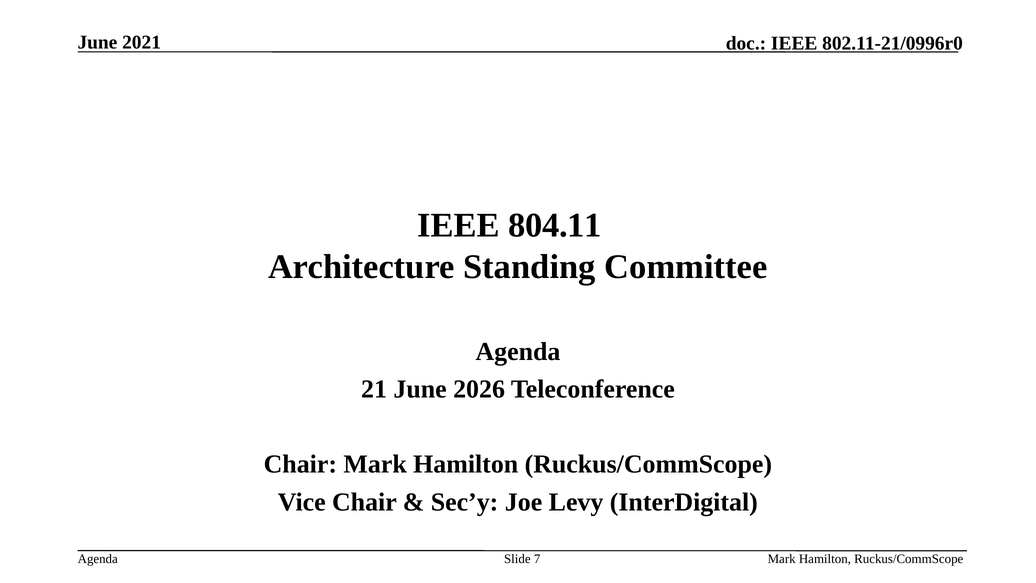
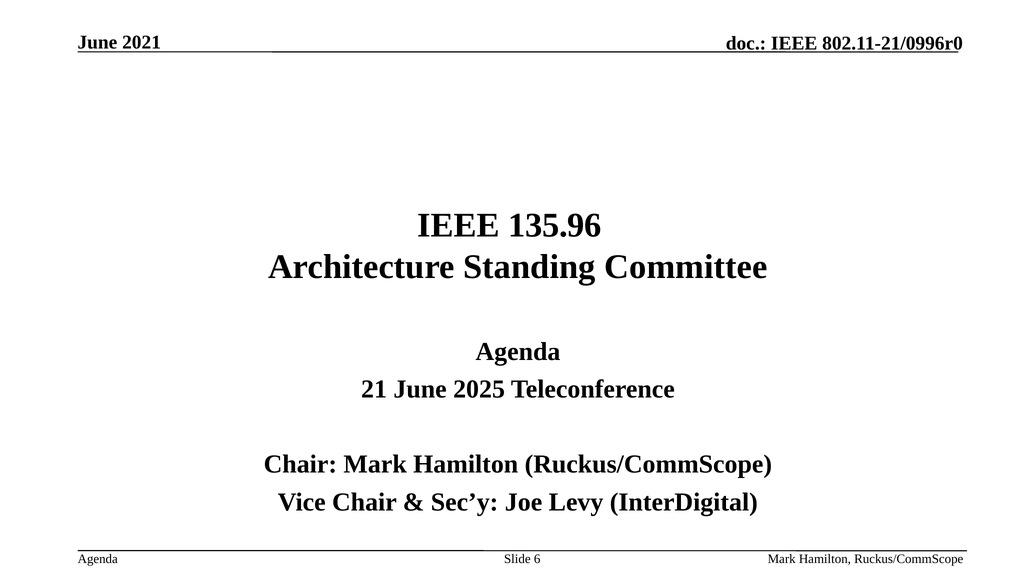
804.11: 804.11 -> 135.96 (555, 225)
2026: 2026 -> 2025 (479, 389)
7: 7 -> 6 (537, 559)
